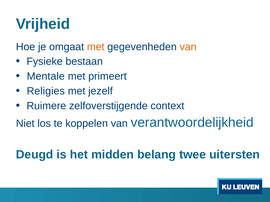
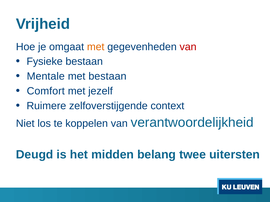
van colour: orange -> red (188, 47)
met primeert: primeert -> bestaan (107, 76)
Religies: Religies -> Comfort (46, 91)
